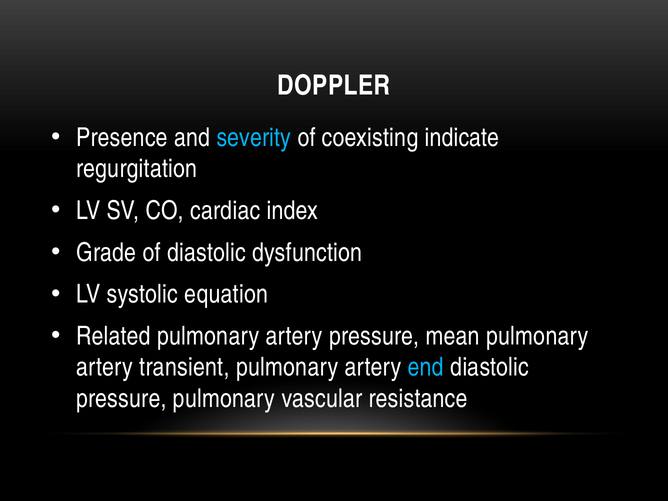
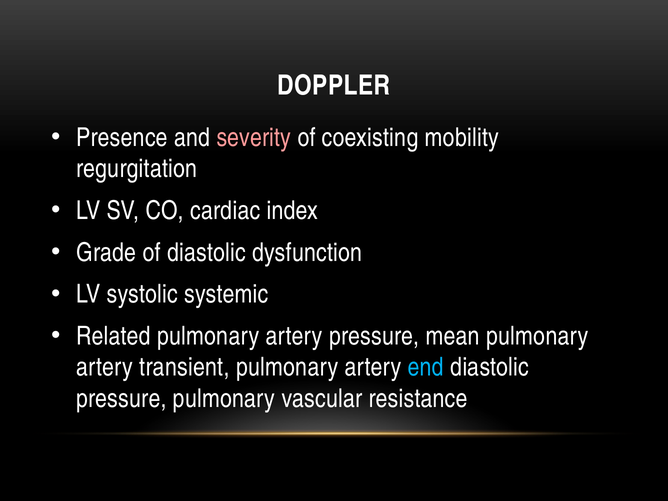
severity colour: light blue -> pink (254, 138)
indicate: indicate -> mobility (462, 138)
equation: equation -> systemic (226, 294)
